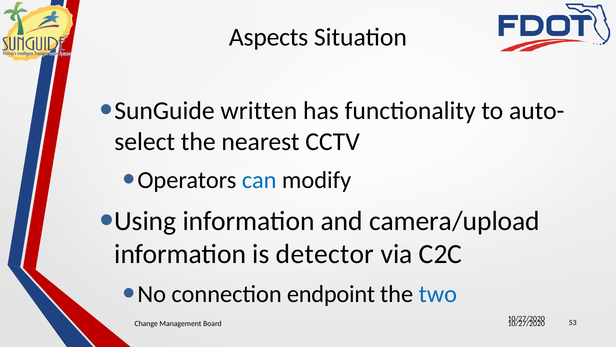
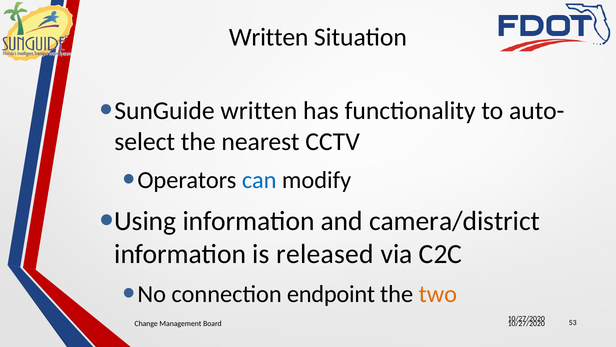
Aspects: Aspects -> Written (269, 37)
camera/upload: camera/upload -> camera/district (454, 221)
detector: detector -> released (325, 254)
two colour: blue -> orange (438, 294)
